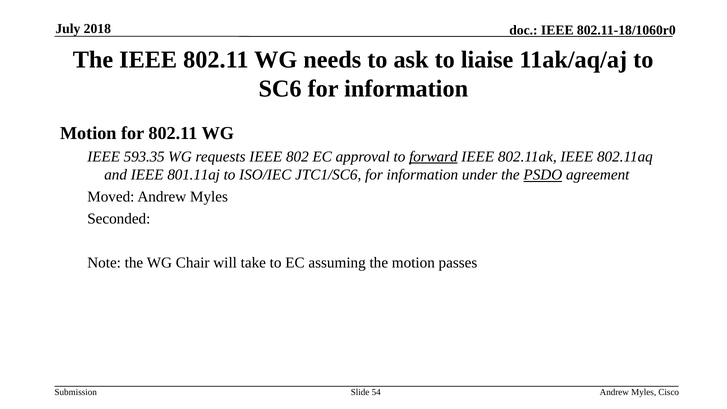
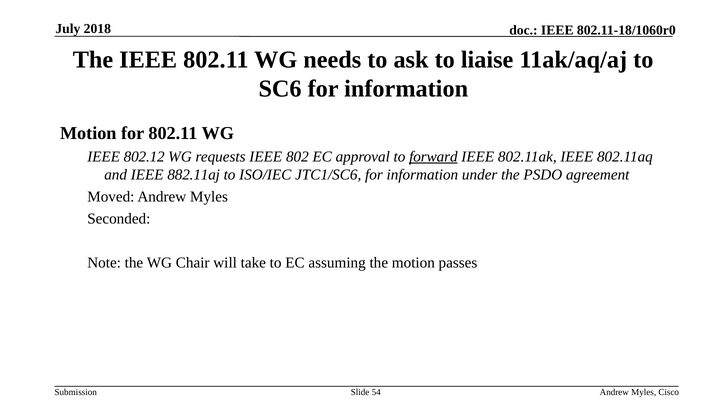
593.35: 593.35 -> 802.12 (144, 157)
801.11aj: 801.11aj -> 882.11aj (194, 175)
PSDO underline: present -> none (543, 175)
